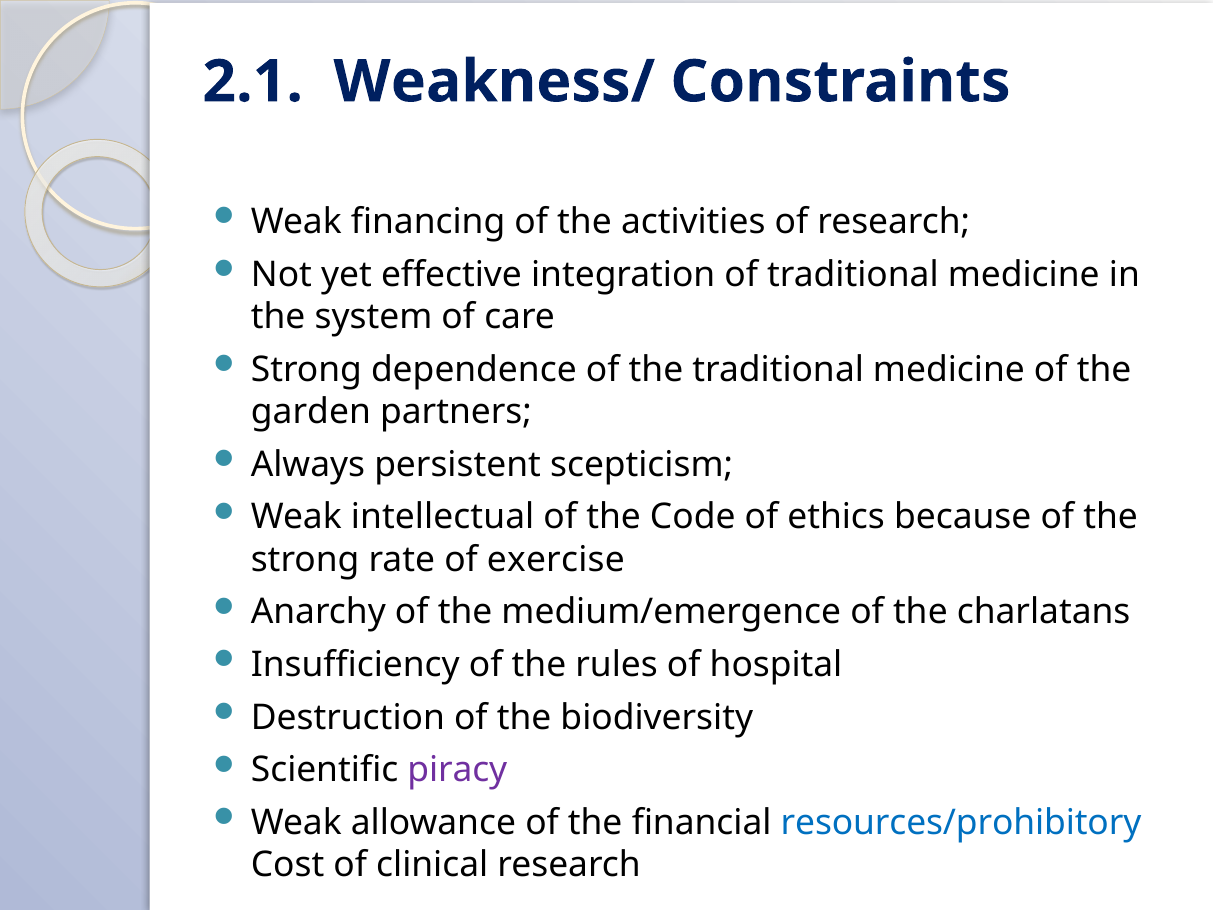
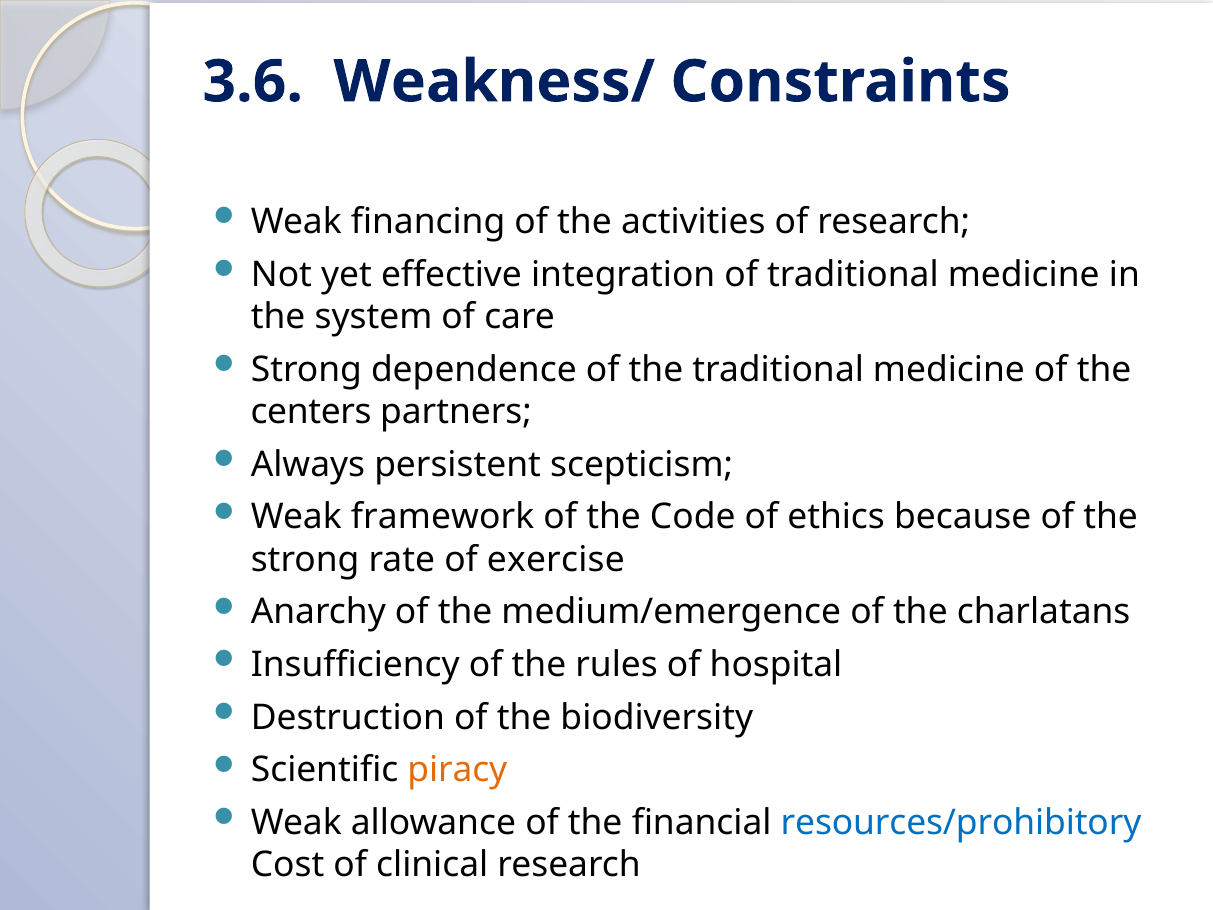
2.1: 2.1 -> 3.6 (253, 82)
garden: garden -> centers (311, 412)
intellectual: intellectual -> framework (443, 517)
piracy colour: purple -> orange (457, 770)
